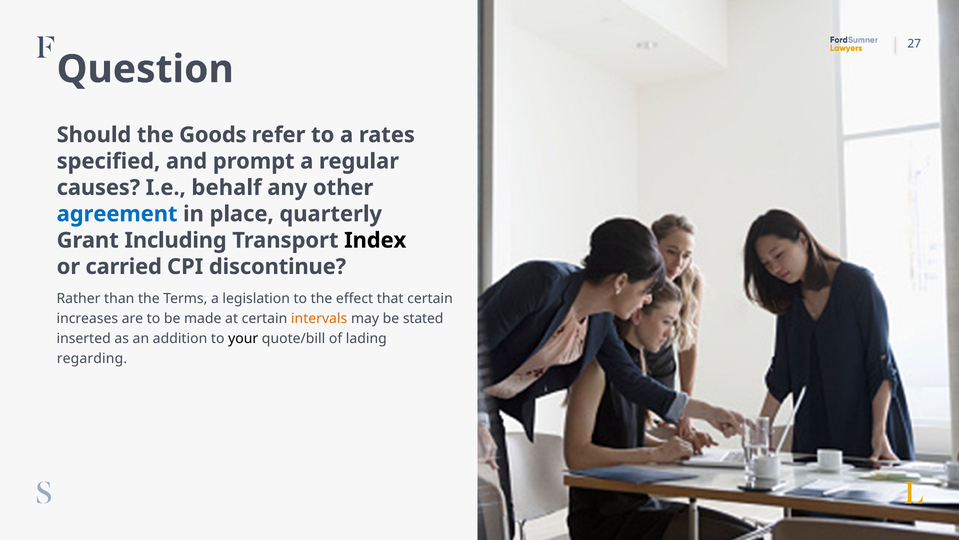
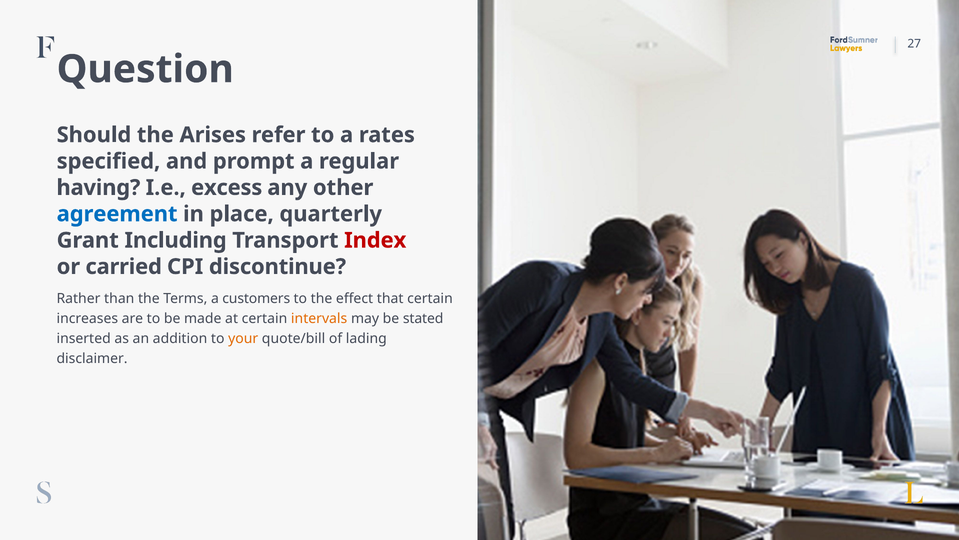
Goods: Goods -> Arises (213, 135)
causes: causes -> having (98, 188)
behalf: behalf -> excess (227, 188)
Index colour: black -> red (375, 240)
legislation: legislation -> customers (256, 298)
your colour: black -> orange (243, 338)
regarding: regarding -> disclaimer (92, 359)
